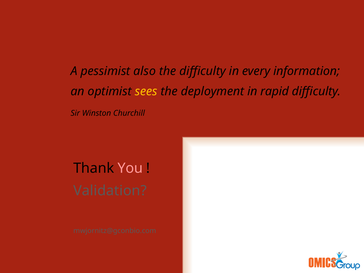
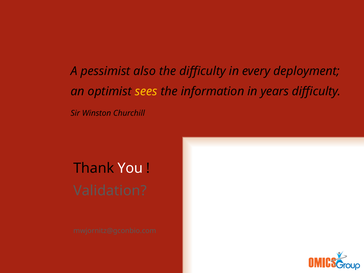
information: information -> deployment (307, 71)
deployment: deployment -> information (213, 91)
rapid: rapid -> years (275, 91)
You colour: pink -> white (130, 168)
